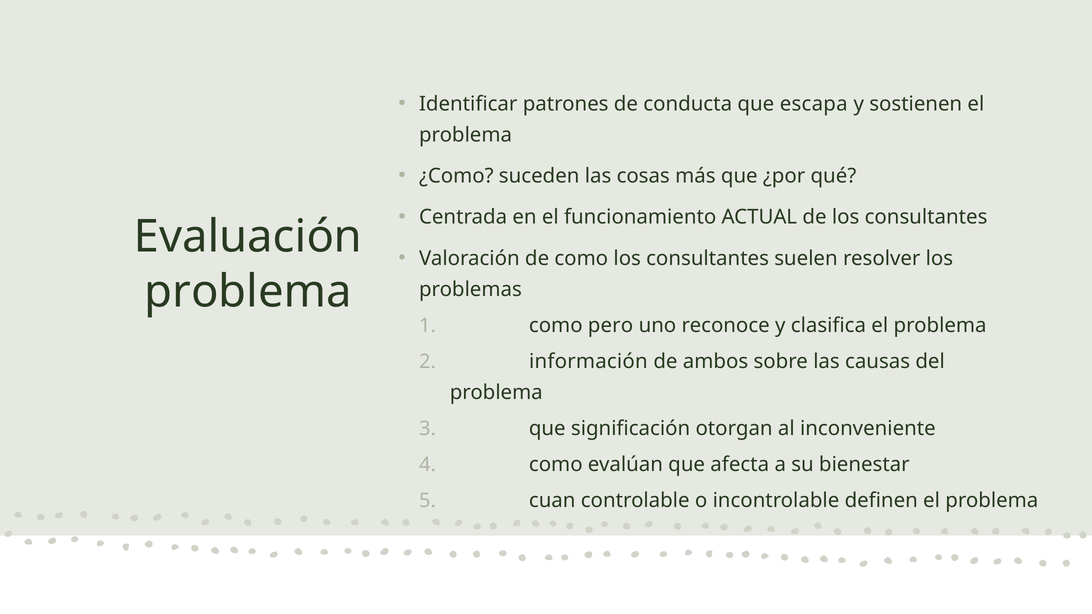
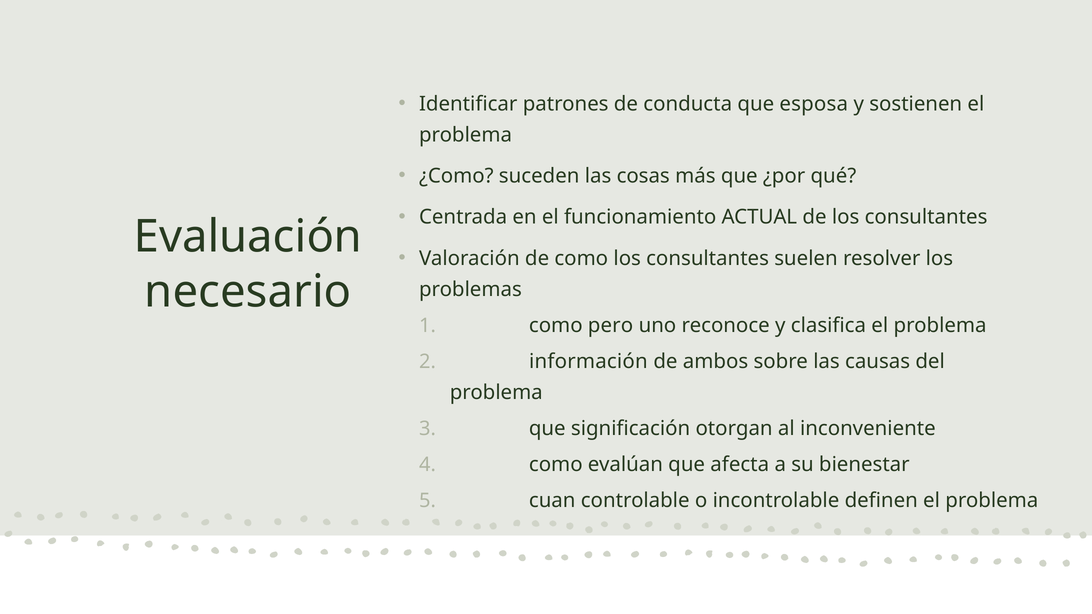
escapa: escapa -> esposa (814, 104)
problema: problema -> necesario (248, 292)
